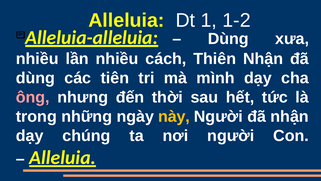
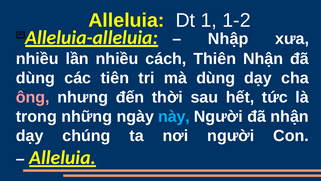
Dùng: Dùng -> Nhập (228, 39)
mà mình: mình -> dùng (216, 78)
này colour: yellow -> light blue (174, 116)
